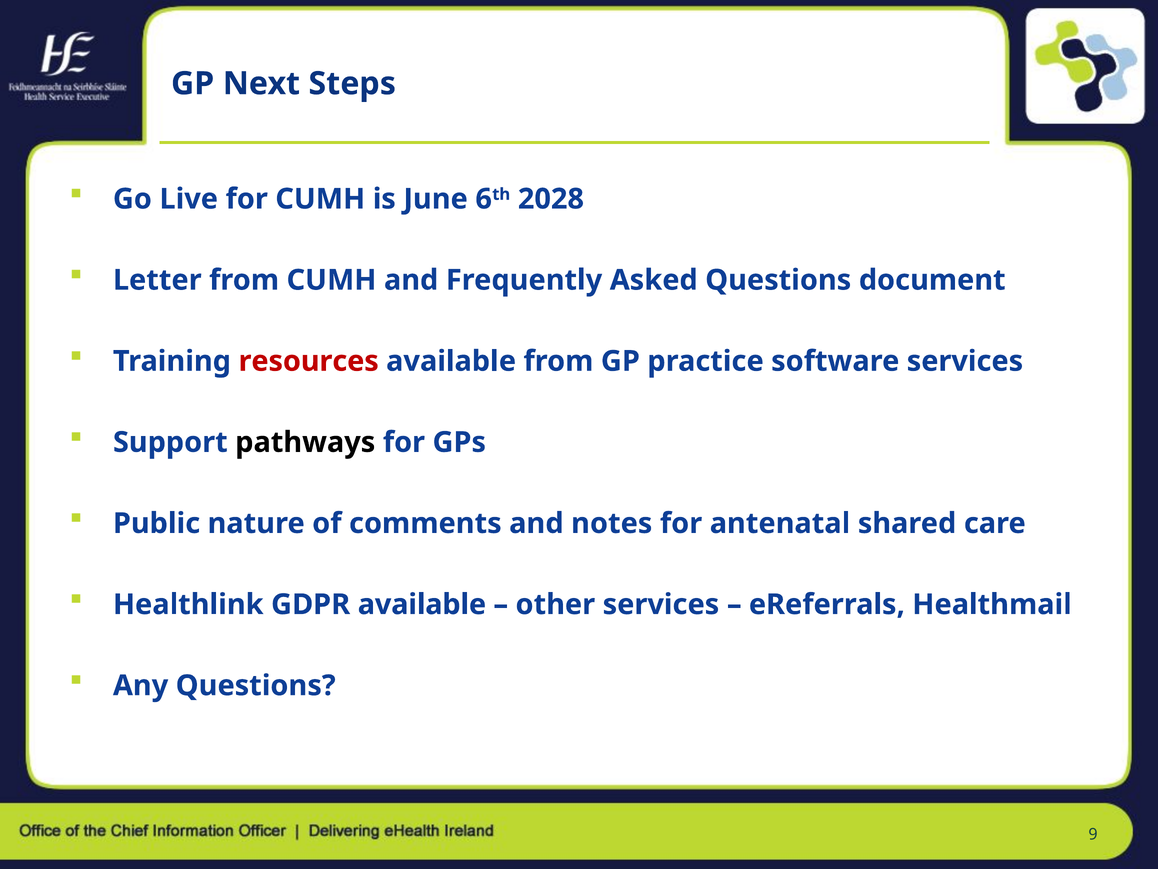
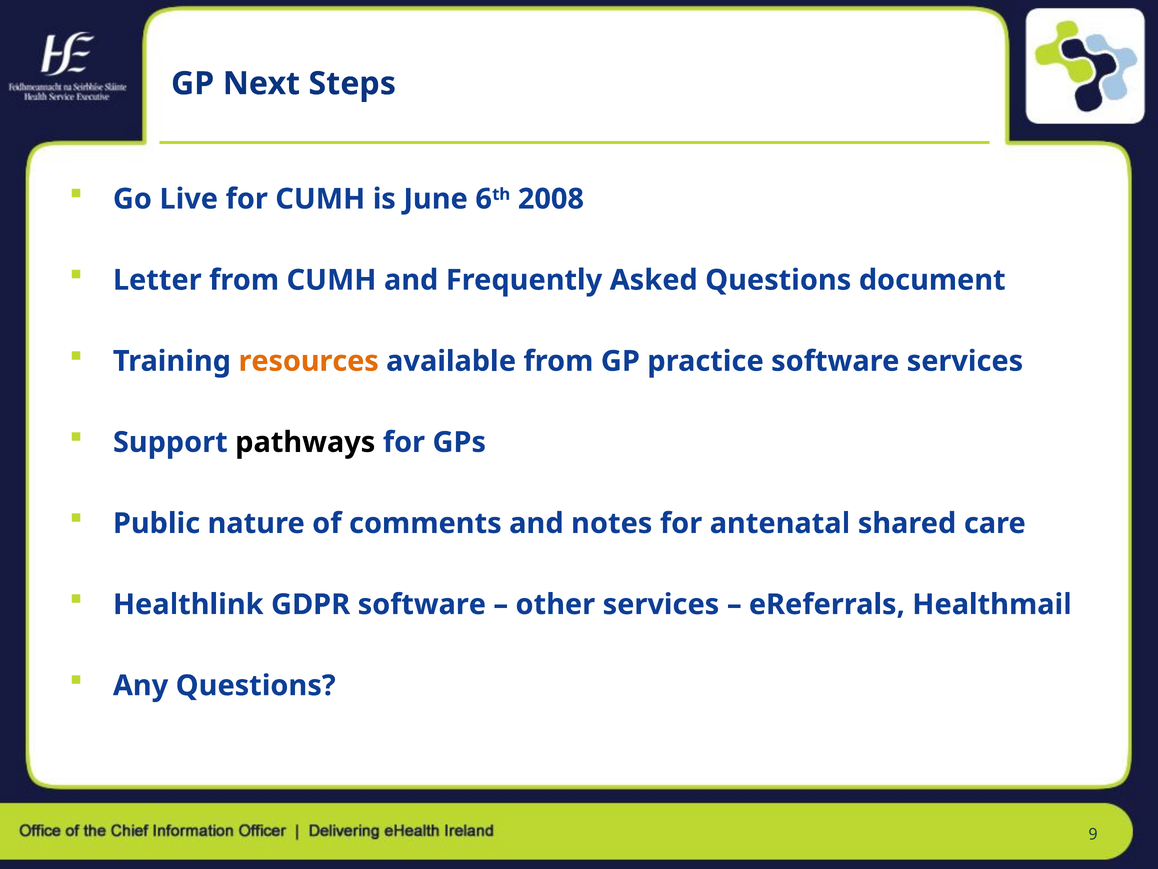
2028: 2028 -> 2008 (551, 199)
resources colour: red -> orange (309, 361)
GDPR available: available -> software (422, 604)
